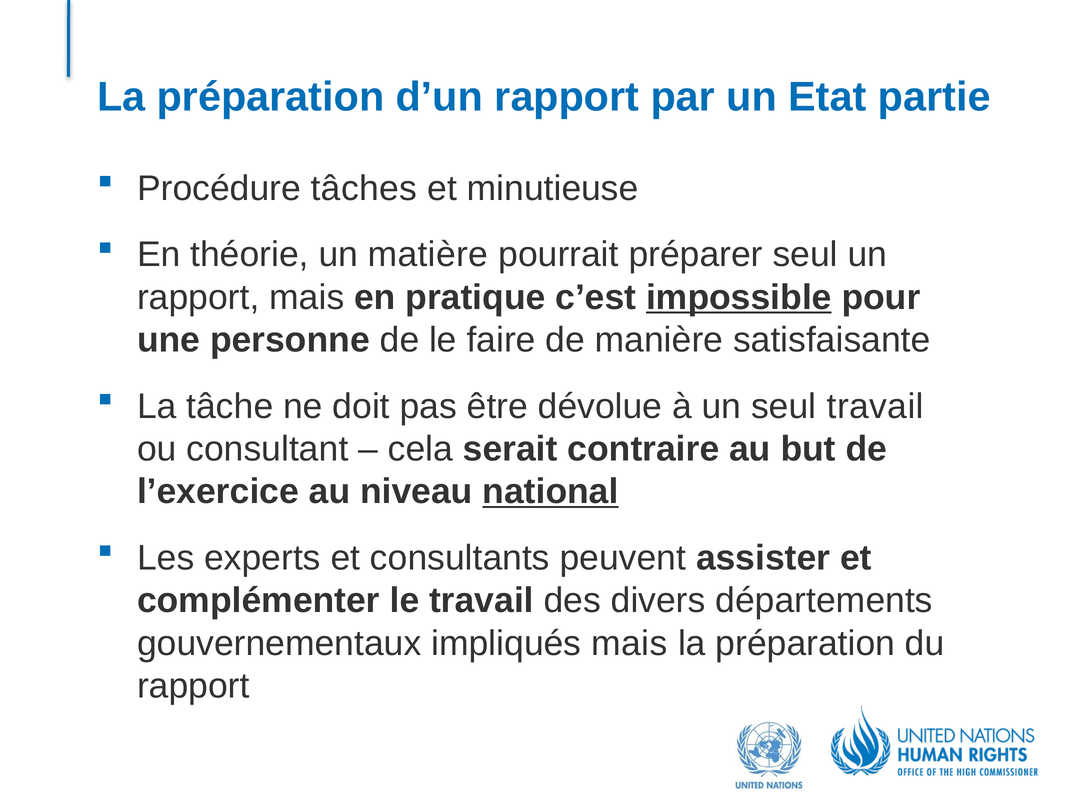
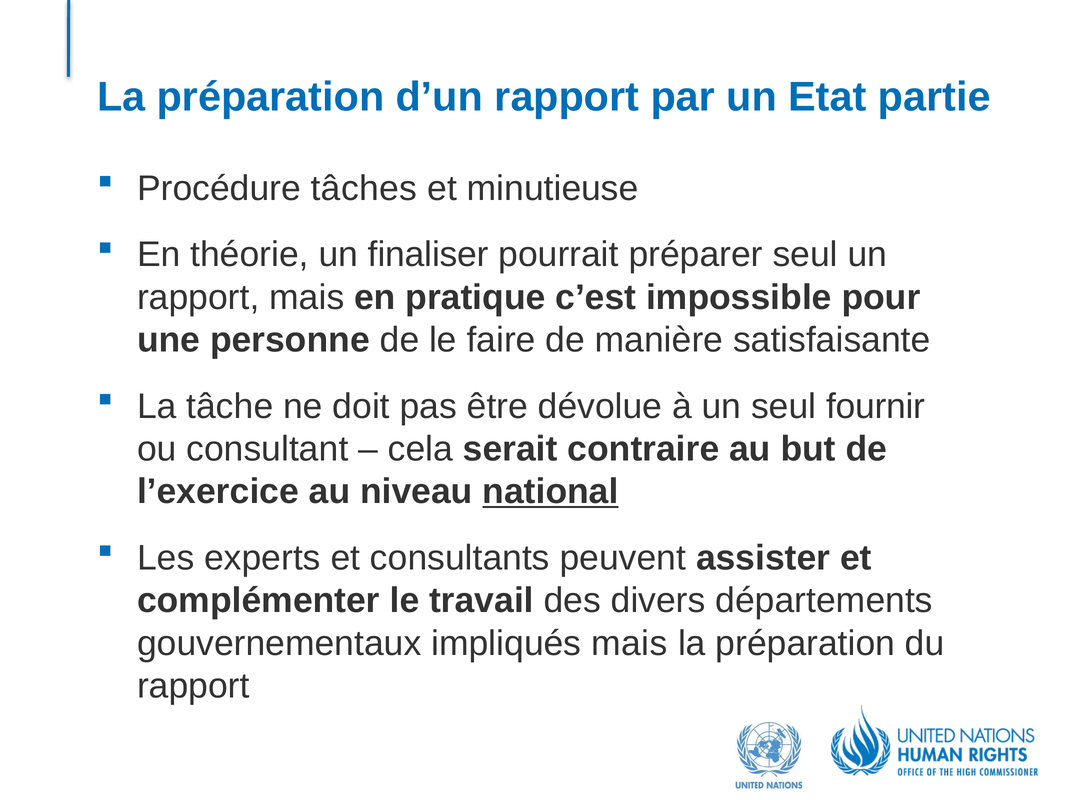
matière: matière -> finaliser (428, 255)
impossible underline: present -> none (739, 297)
seul travail: travail -> fournir (876, 406)
